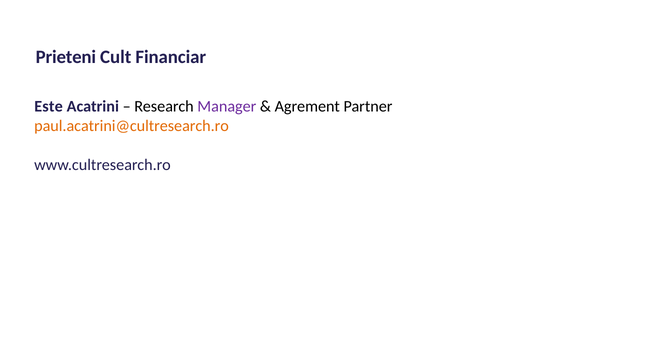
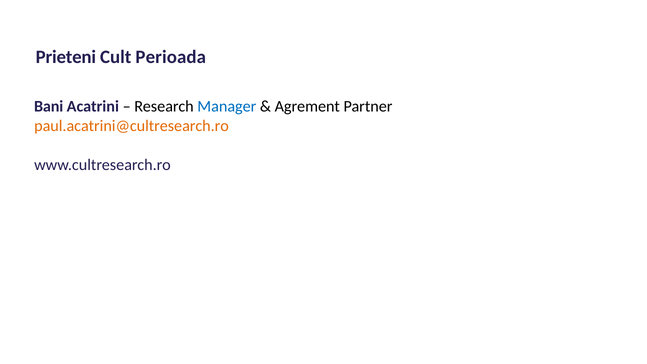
Financiar: Financiar -> Perioada (171, 57)
Este: Este -> Bani (49, 106)
Manager colour: purple -> blue (227, 106)
